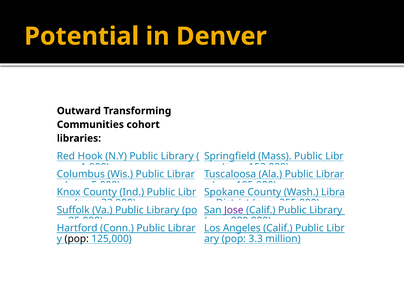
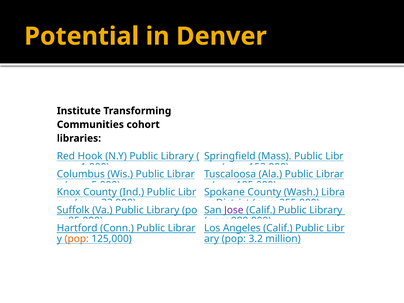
Outward: Outward -> Institute (79, 111)
pop colour: black -> orange (77, 239)
3.3: 3.3 -> 3.2 (256, 239)
